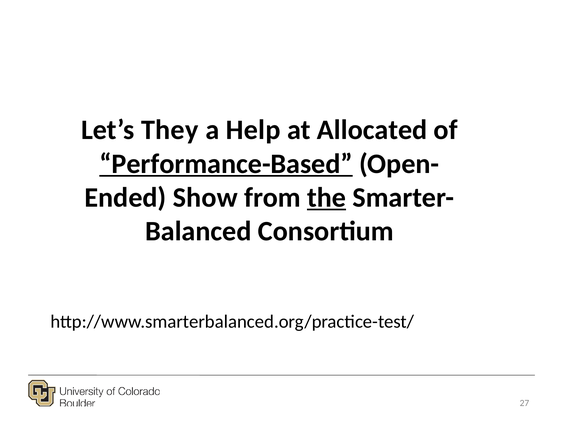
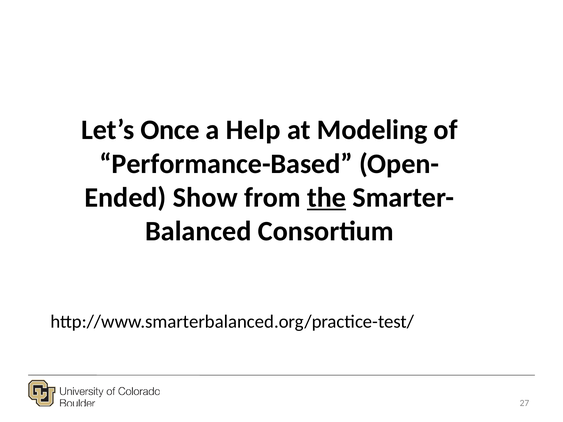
They: They -> Once (170, 130)
Allocated: Allocated -> Modeling (372, 130)
Performance-Based underline: present -> none (226, 164)
